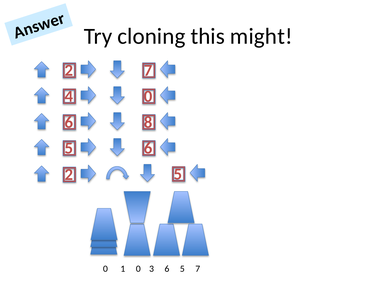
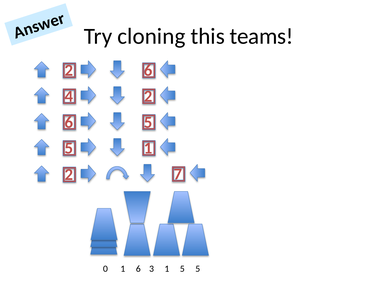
might: might -> teams (261, 36)
7: 7 -> 6 (148, 71)
4 0: 0 -> 2 (148, 97)
6 8: 8 -> 5 (148, 123)
5 6: 6 -> 1 (148, 149)
2 5: 5 -> 7 (178, 175)
1 0: 0 -> 6 (138, 270)
3 6: 6 -> 1 (167, 270)
7: 7 -> 5 (198, 270)
